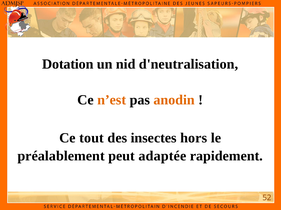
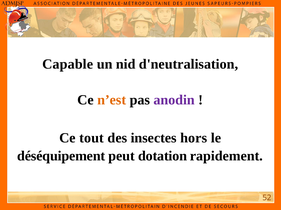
Dotation: Dotation -> Capable (68, 64)
anodin colour: orange -> purple (174, 100)
préalablement: préalablement -> déséquipement (61, 156)
adaptée: adaptée -> dotation (163, 156)
